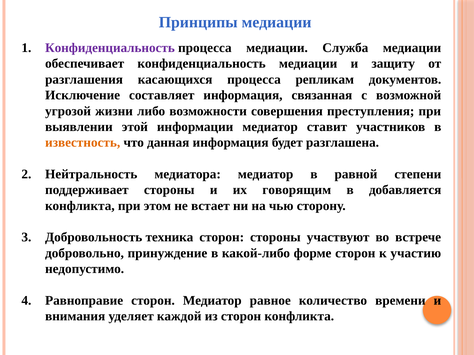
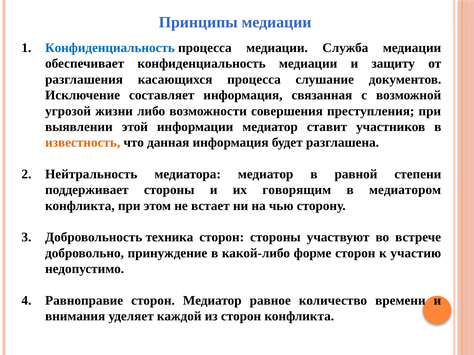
Конфиденциальность colour: purple -> blue (110, 48)
репликам: репликам -> слушание (325, 80)
добавляется: добавляется -> медиатором (405, 190)
